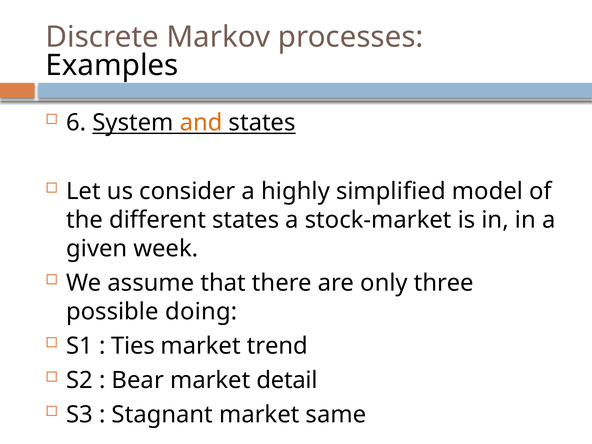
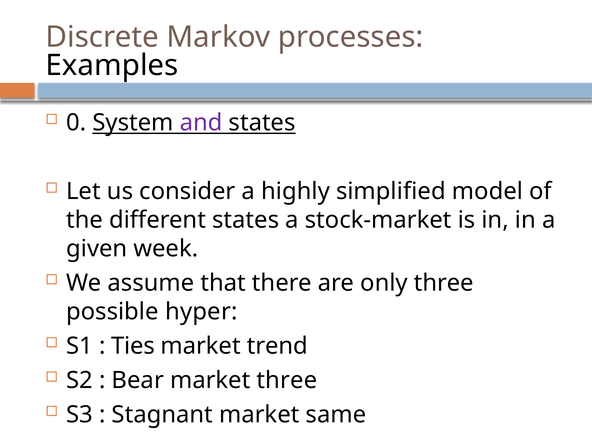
6: 6 -> 0 (76, 122)
and colour: orange -> purple (201, 122)
doing: doing -> hyper (201, 311)
market detail: detail -> three (287, 380)
